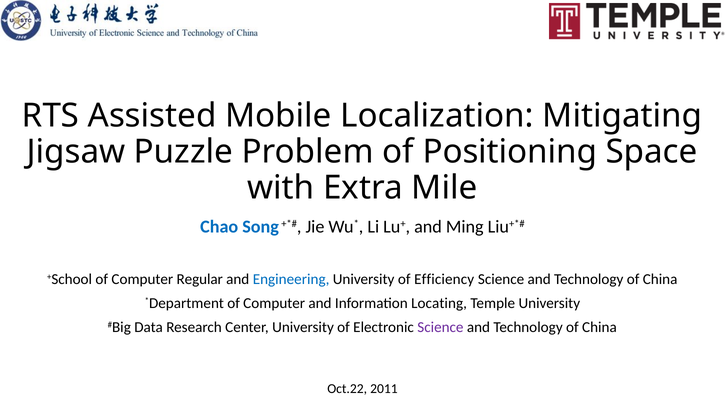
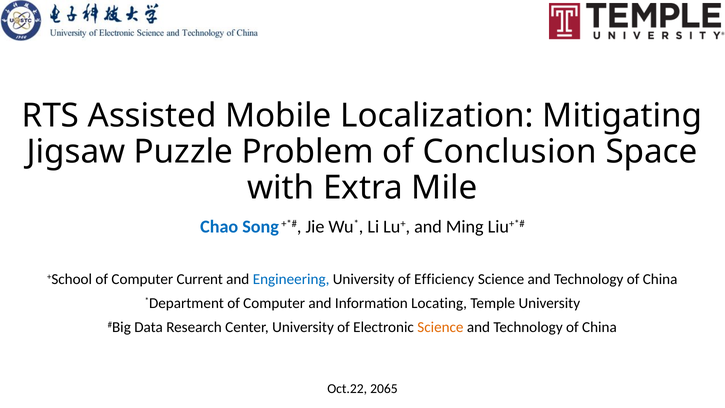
Positioning: Positioning -> Conclusion (510, 152)
Regular: Regular -> Current (200, 279)
Science colour: purple -> orange (440, 327)
2011: 2011 -> 2065 (384, 388)
